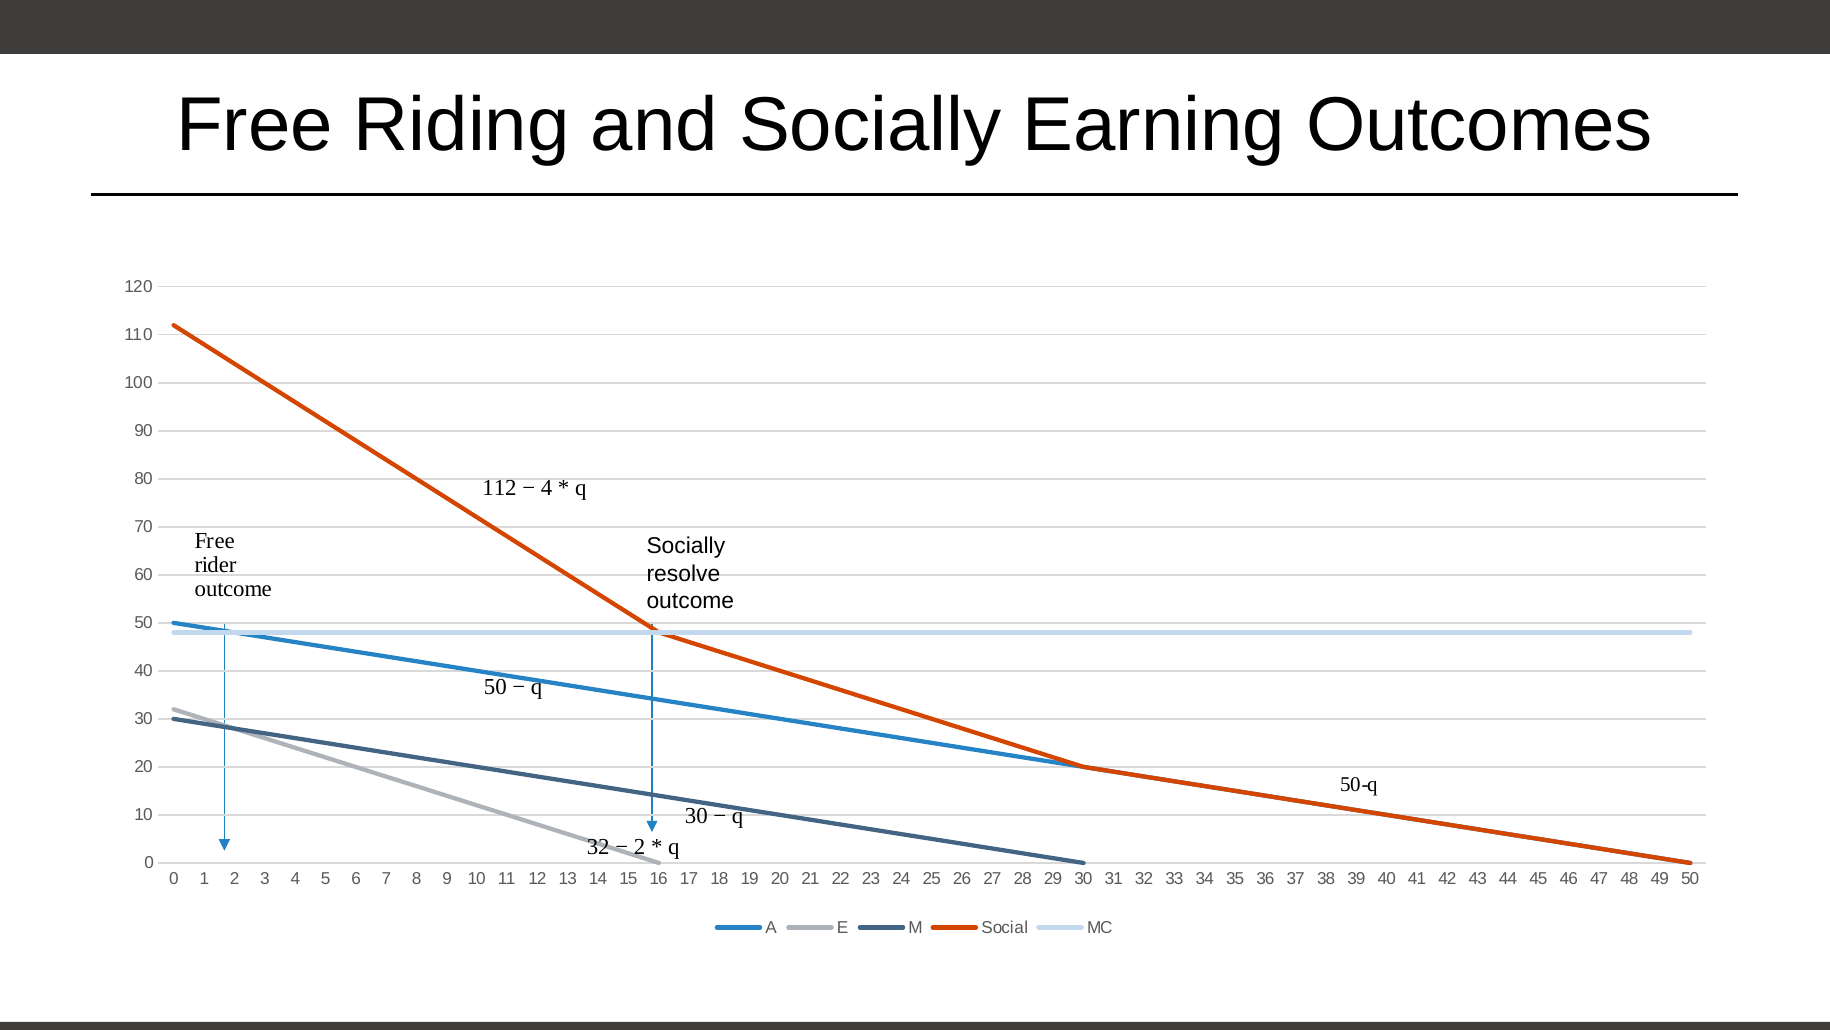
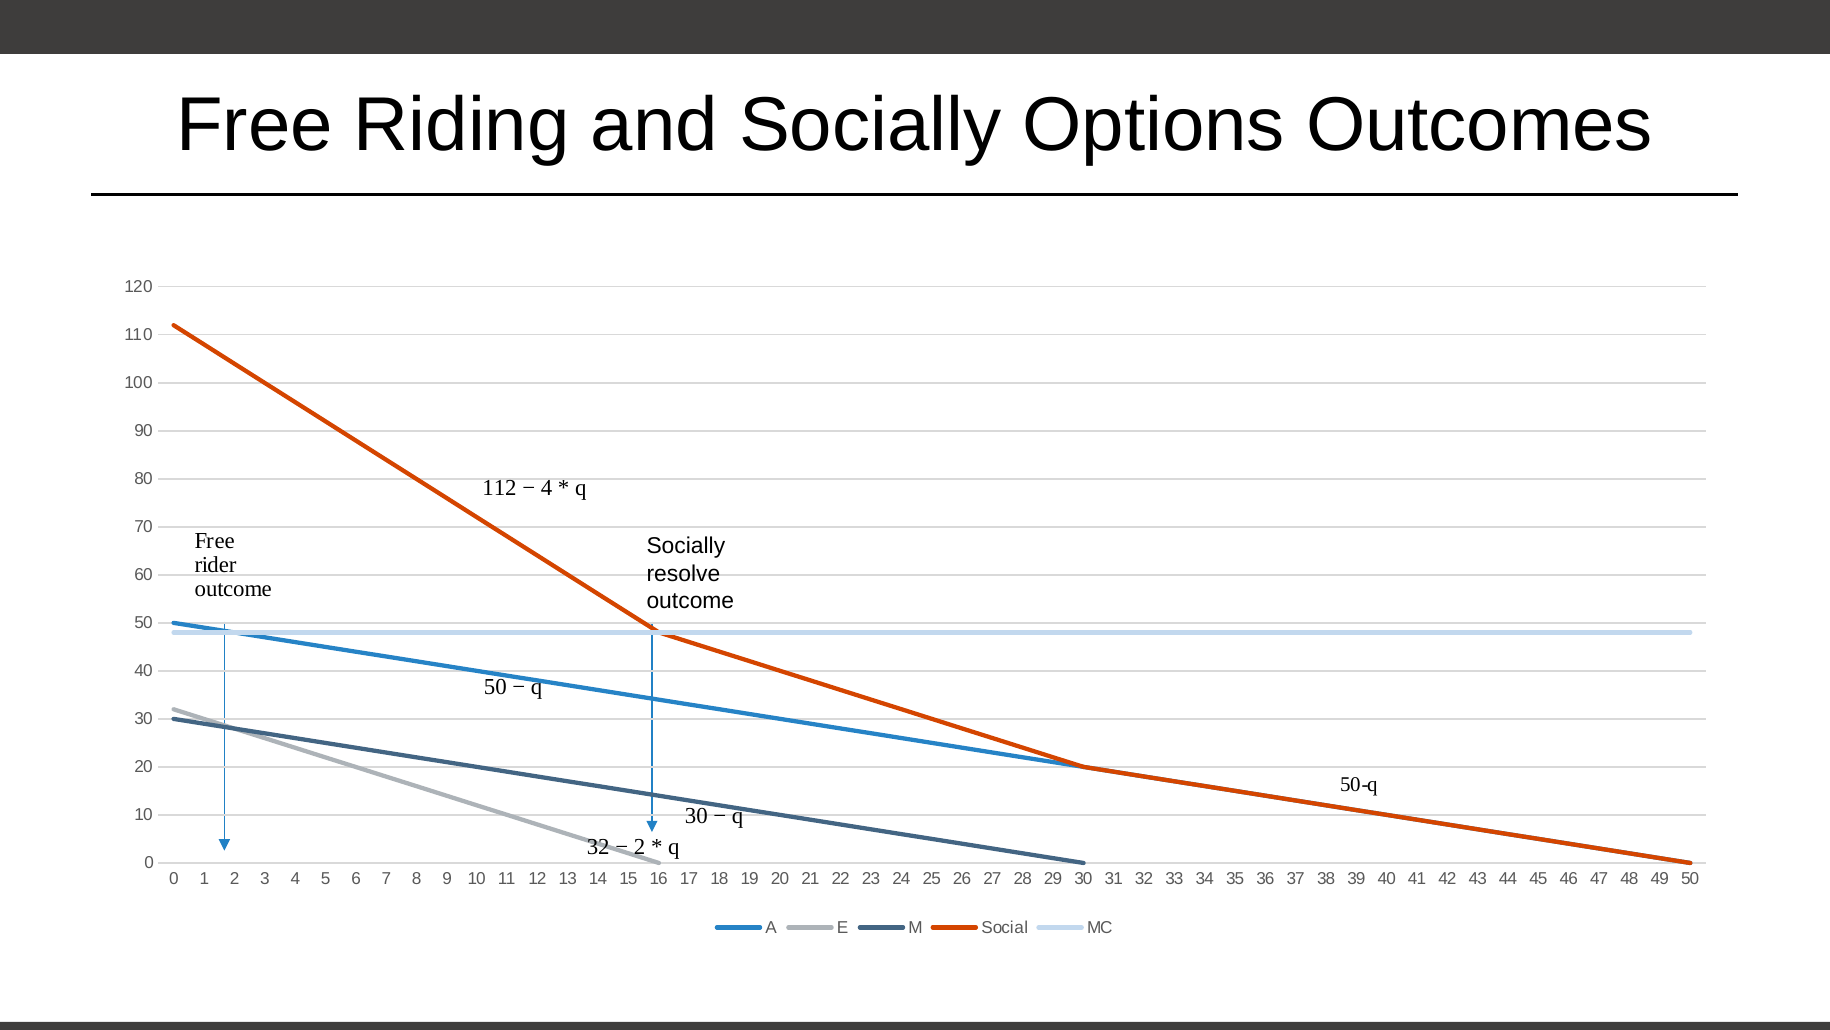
Earning: Earning -> Options (1154, 125)
